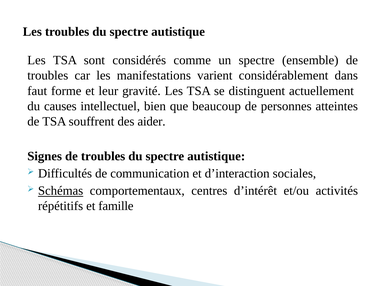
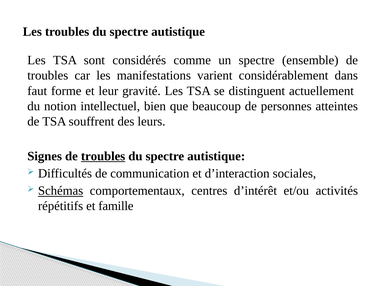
causes: causes -> notion (60, 106)
aider: aider -> leurs (151, 121)
troubles underline: none -> present (103, 156)
